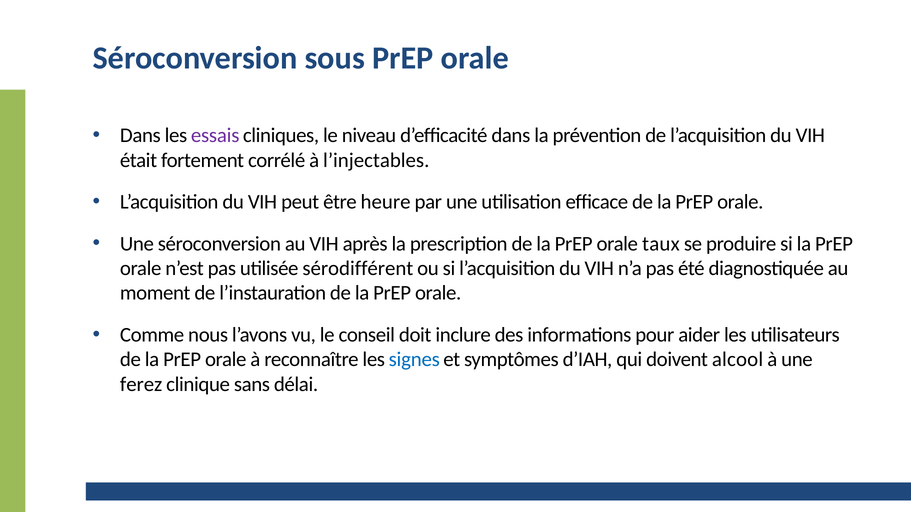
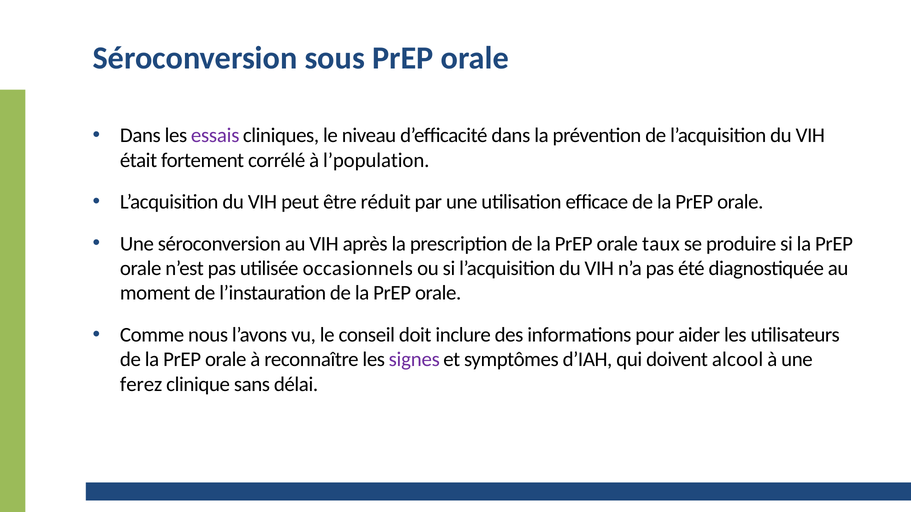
l’injectables: l’injectables -> l’population (376, 160)
heure: heure -> réduit (386, 202)
sérodifférent: sérodifférent -> occasionnels (358, 269)
signes colour: blue -> purple (414, 360)
